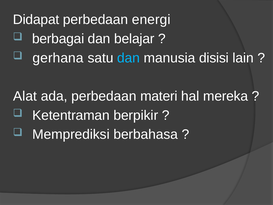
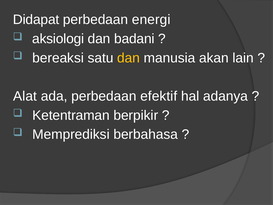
berbagai: berbagai -> aksiologi (58, 39)
belajar: belajar -> badani (134, 39)
gerhana: gerhana -> bereaksi (58, 58)
dan colour: light blue -> yellow (129, 58)
disisi: disisi -> akan (214, 58)
materi: materi -> efektif (159, 96)
mereka: mereka -> adanya (226, 96)
